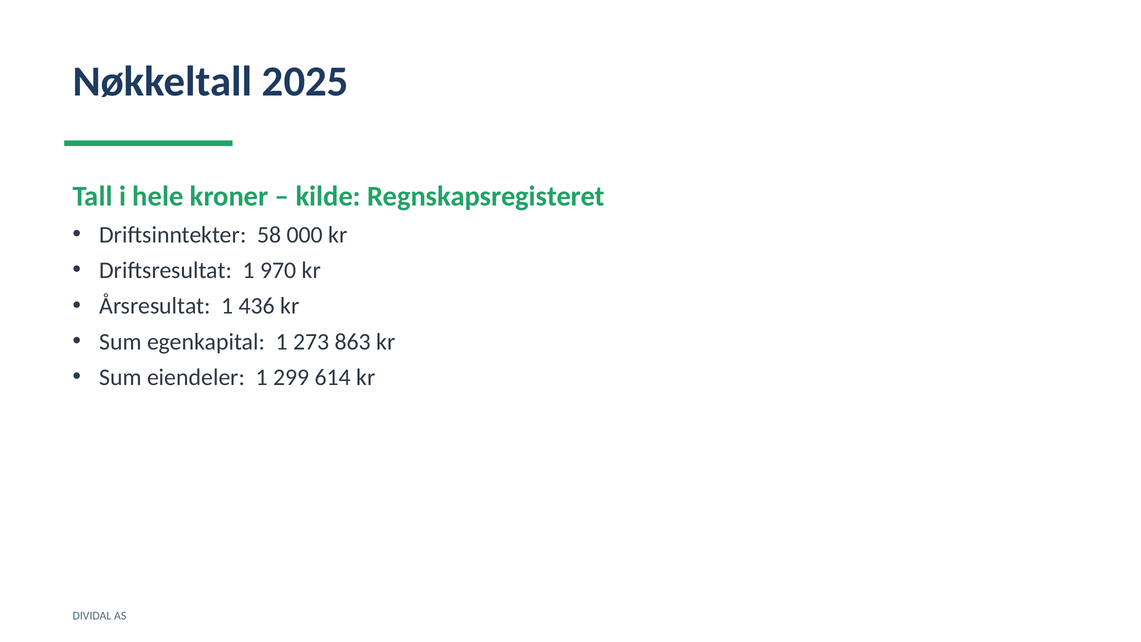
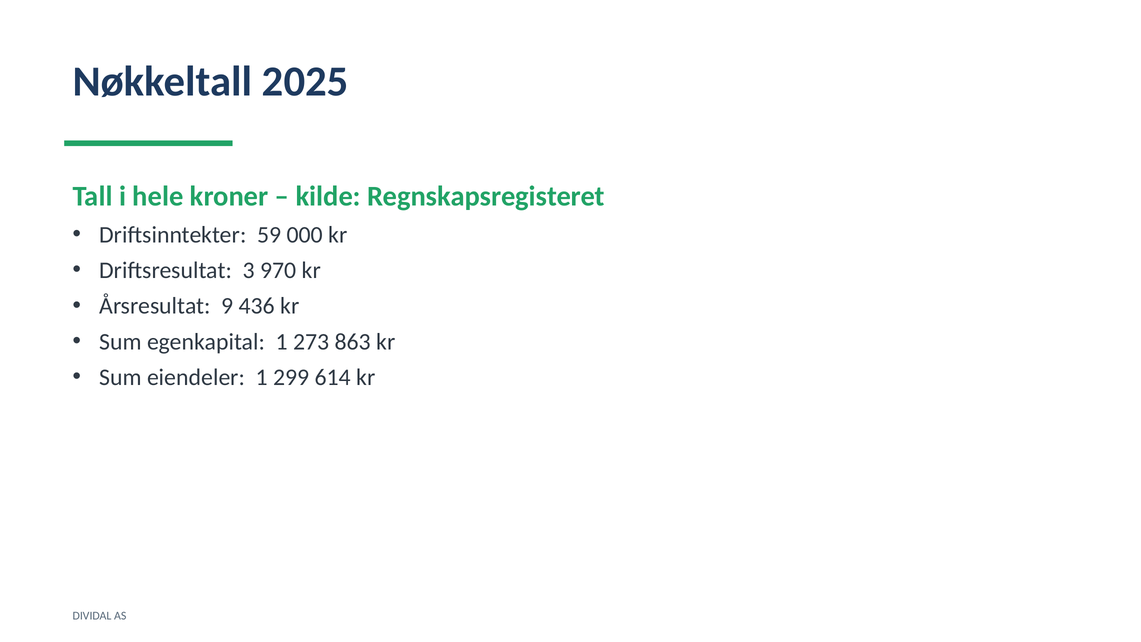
58: 58 -> 59 (269, 235)
Driftsresultat 1: 1 -> 3 (249, 270)
Årsresultat 1: 1 -> 9 (227, 306)
